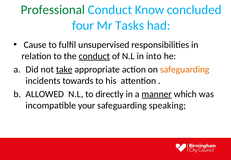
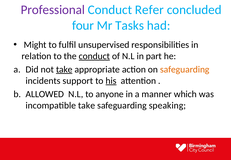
Professional colour: green -> purple (53, 10)
Know: Know -> Refer (149, 10)
Cause: Cause -> Might (35, 45)
into: into -> part (154, 56)
towards: towards -> support (78, 81)
his underline: none -> present (111, 81)
directly: directly -> anyone (110, 94)
manner underline: present -> none (157, 94)
incompatible your: your -> take (87, 105)
